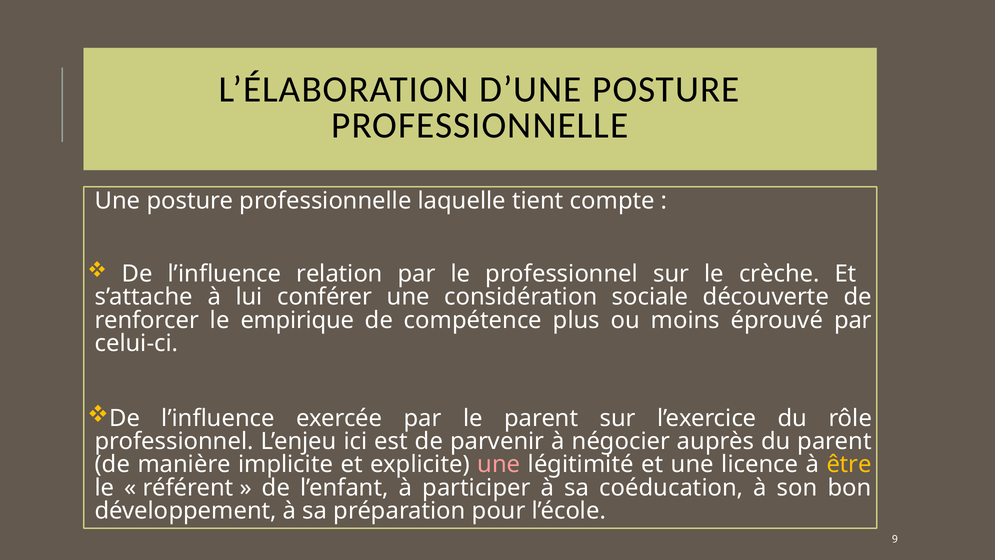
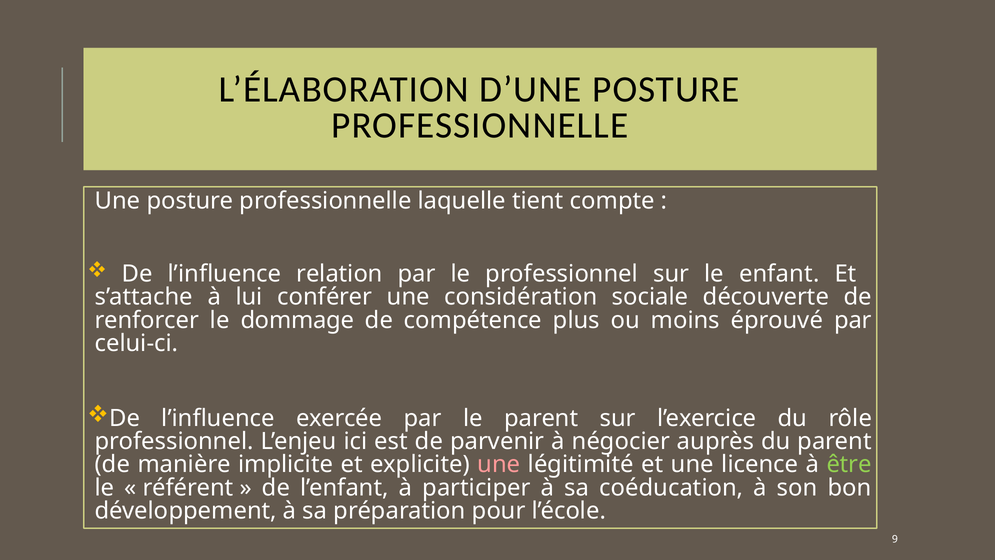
crèche: crèche -> enfant (779, 274)
empirique: empirique -> dommage (297, 320)
être colour: yellow -> light green (849, 464)
